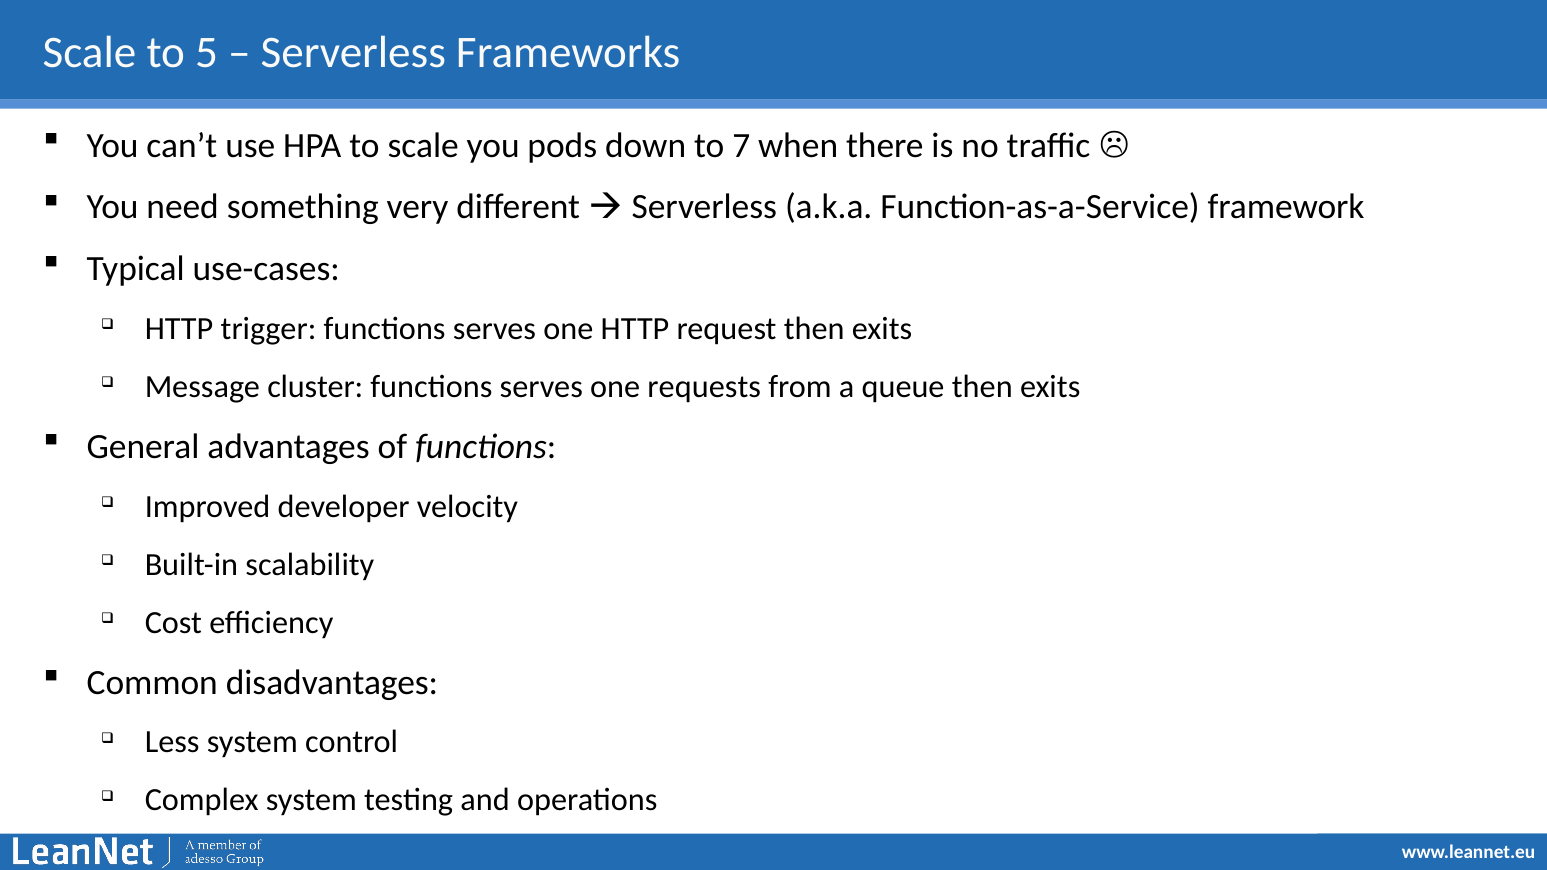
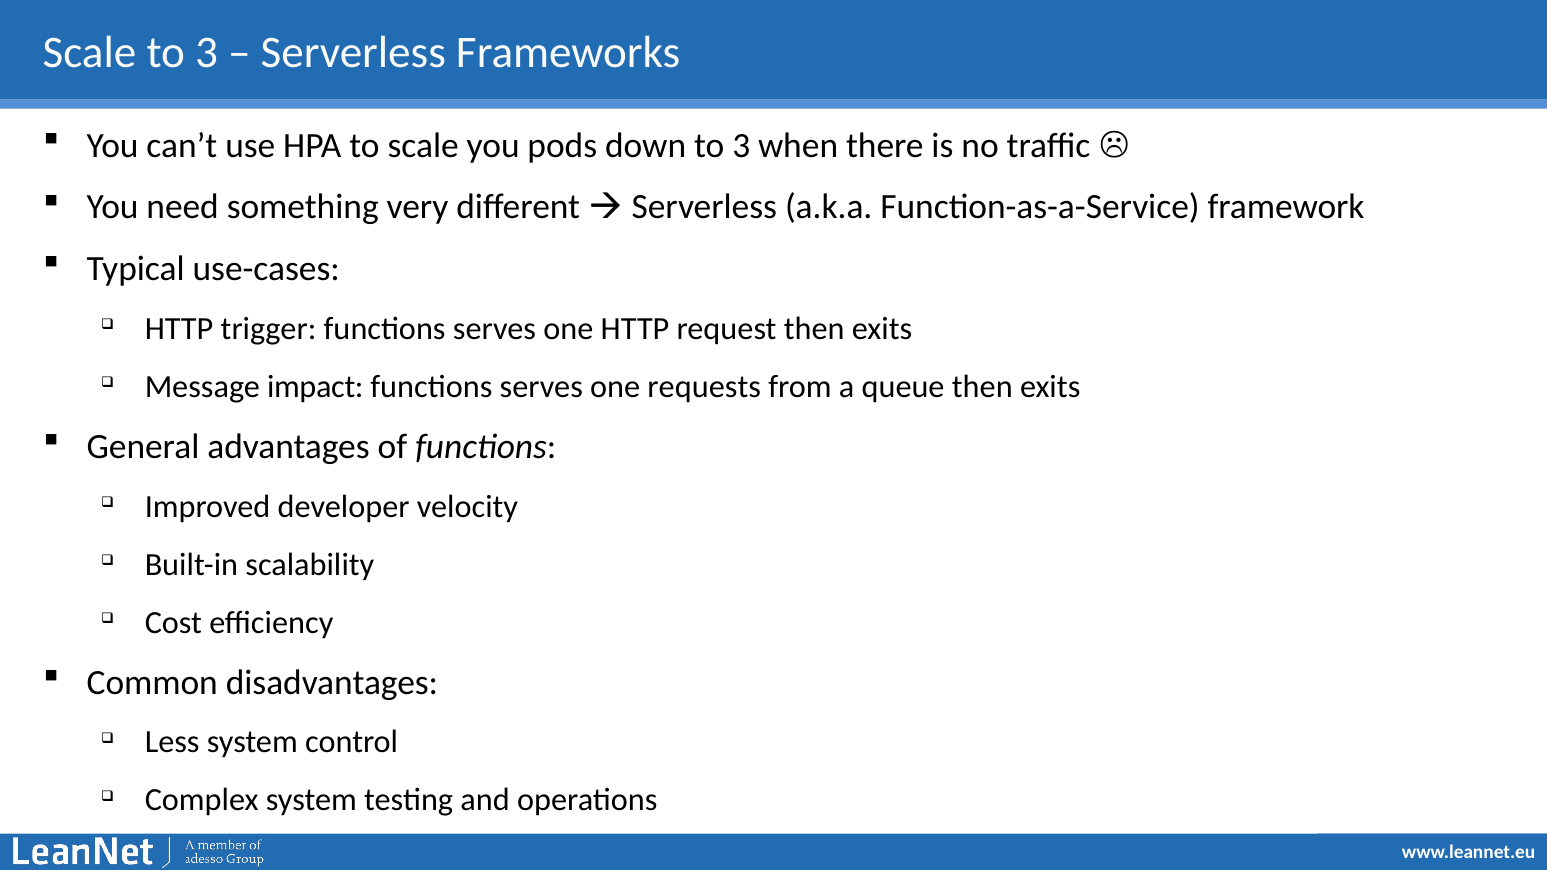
Scale to 5: 5 -> 3 (206, 53)
down to 7: 7 -> 3 (741, 145)
cluster: cluster -> impact (315, 387)
